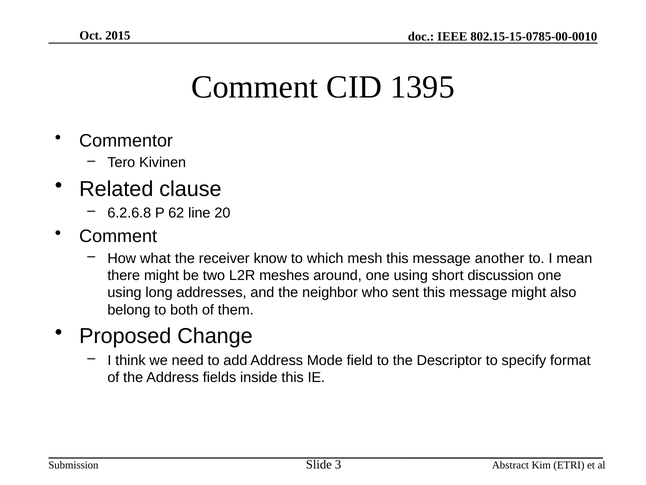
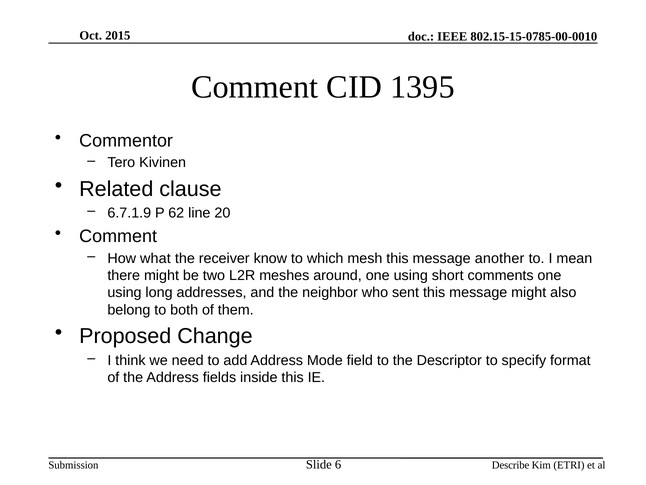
6.2.6.8: 6.2.6.8 -> 6.7.1.9 (129, 213)
discussion: discussion -> comments (501, 275)
3: 3 -> 6 (338, 464)
Abstract: Abstract -> Describe (511, 465)
